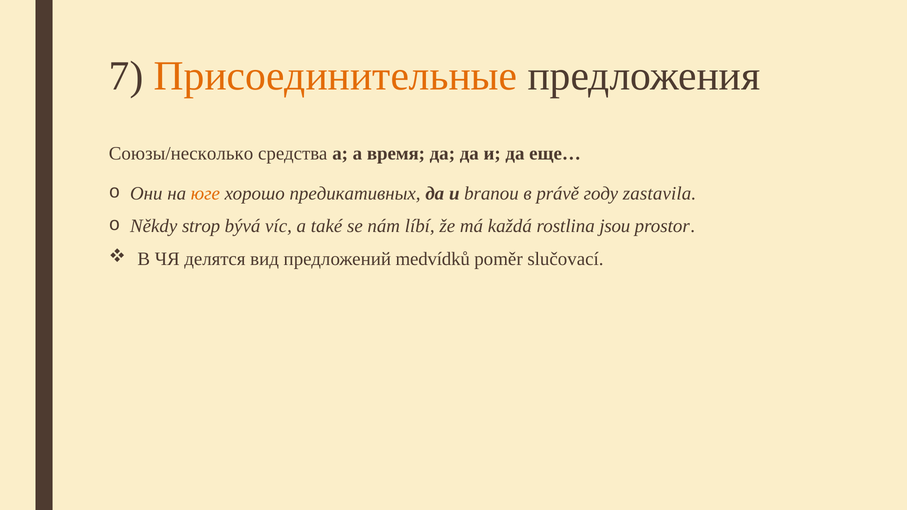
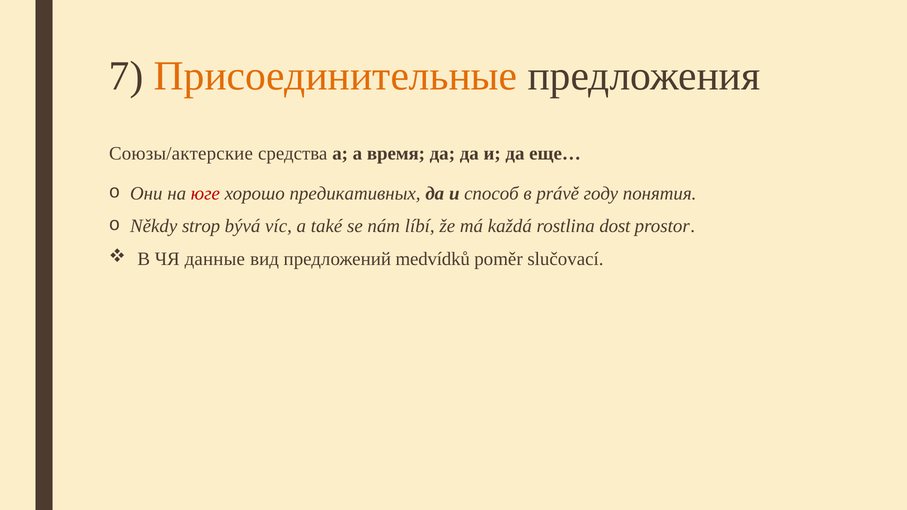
Союзы/несколько: Союзы/несколько -> Союзы/актерские (181, 154)
юге colour: orange -> red (205, 193)
branou: branou -> способ (491, 193)
zastavila: zastavila -> понятия (660, 193)
jsou: jsou -> dost (615, 226)
делятся: делятся -> данные (215, 259)
